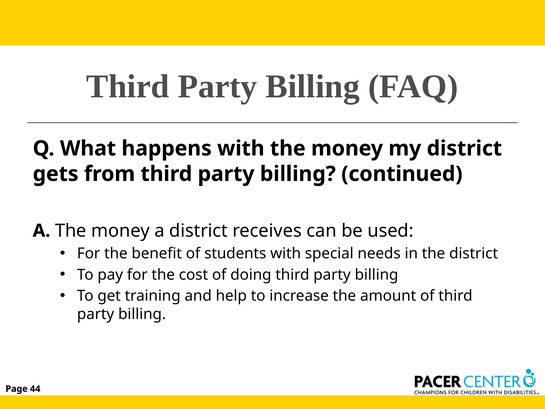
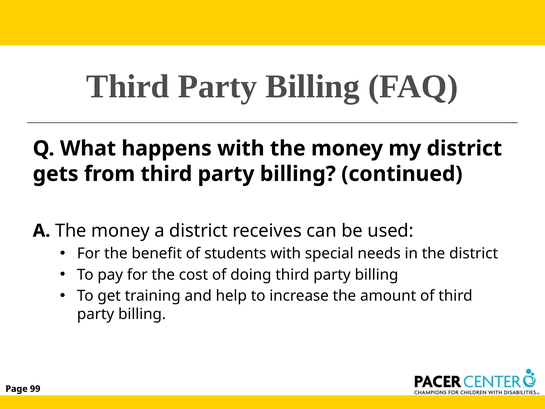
44: 44 -> 99 (35, 389)
